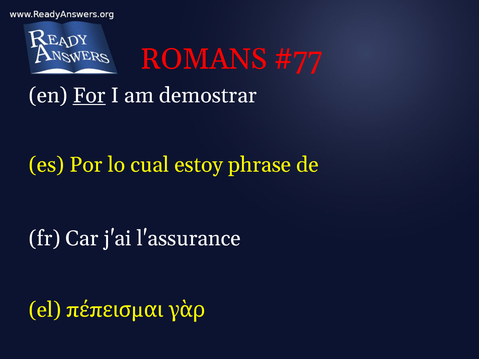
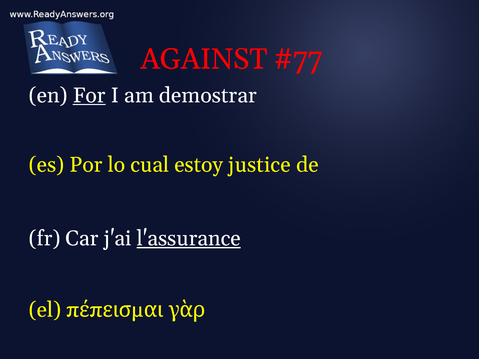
ROMANS: ROMANS -> AGAINST (204, 59)
phrase: phrase -> justice (260, 165)
l'assurance underline: none -> present (189, 239)
